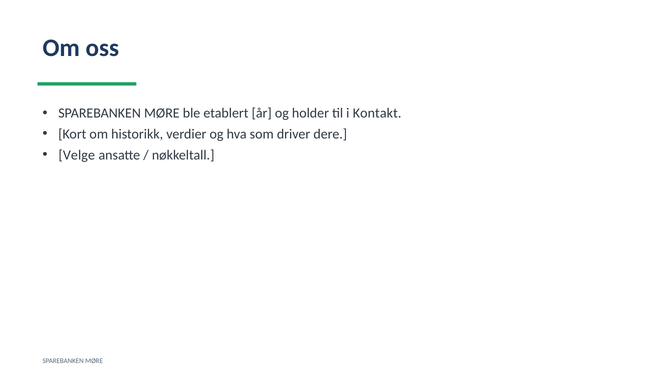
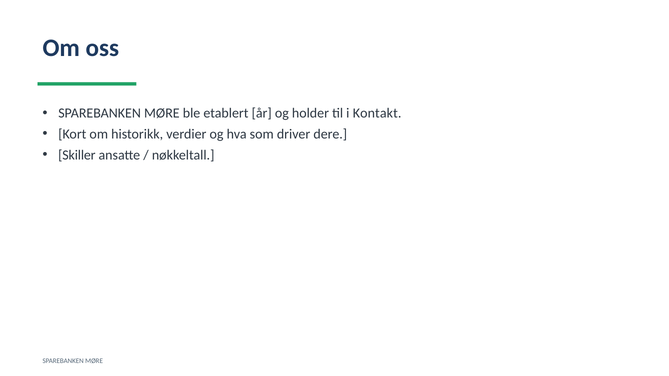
Velge: Velge -> Skiller (77, 155)
